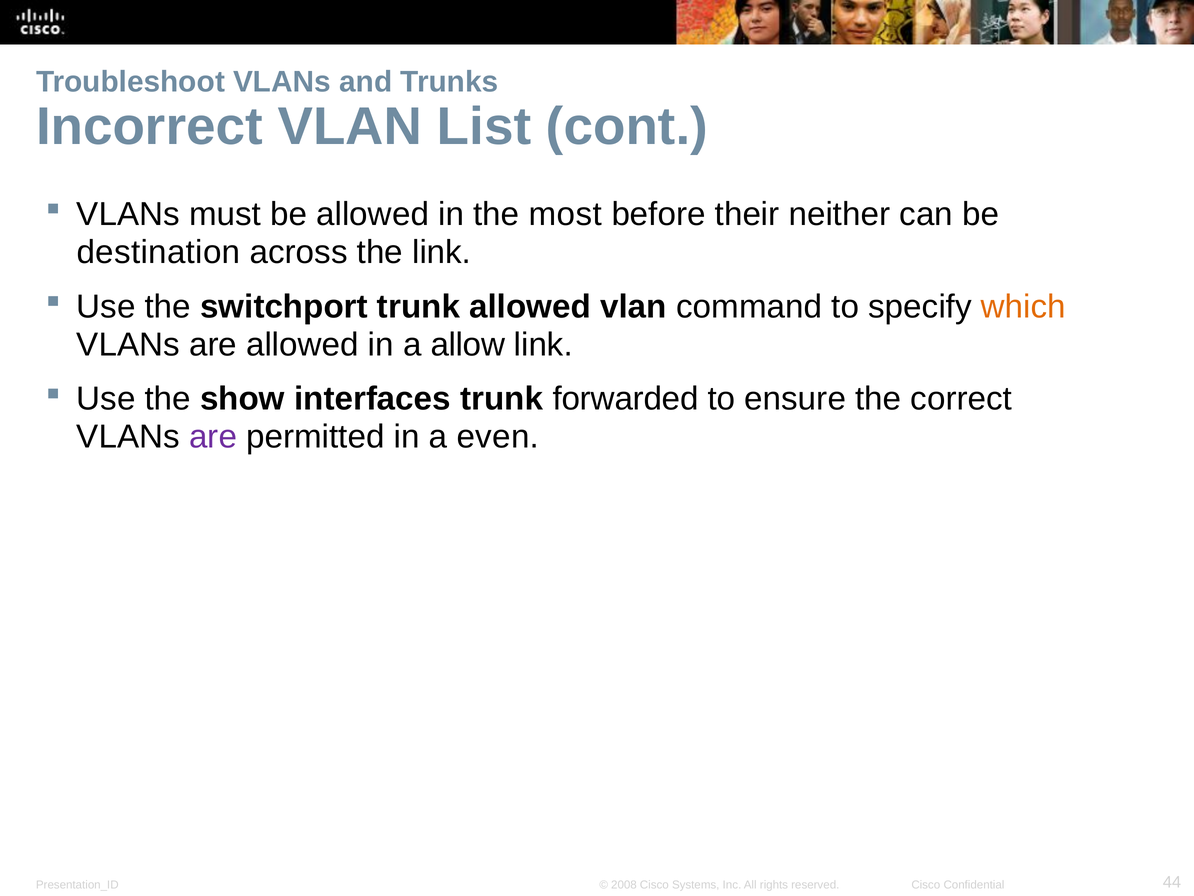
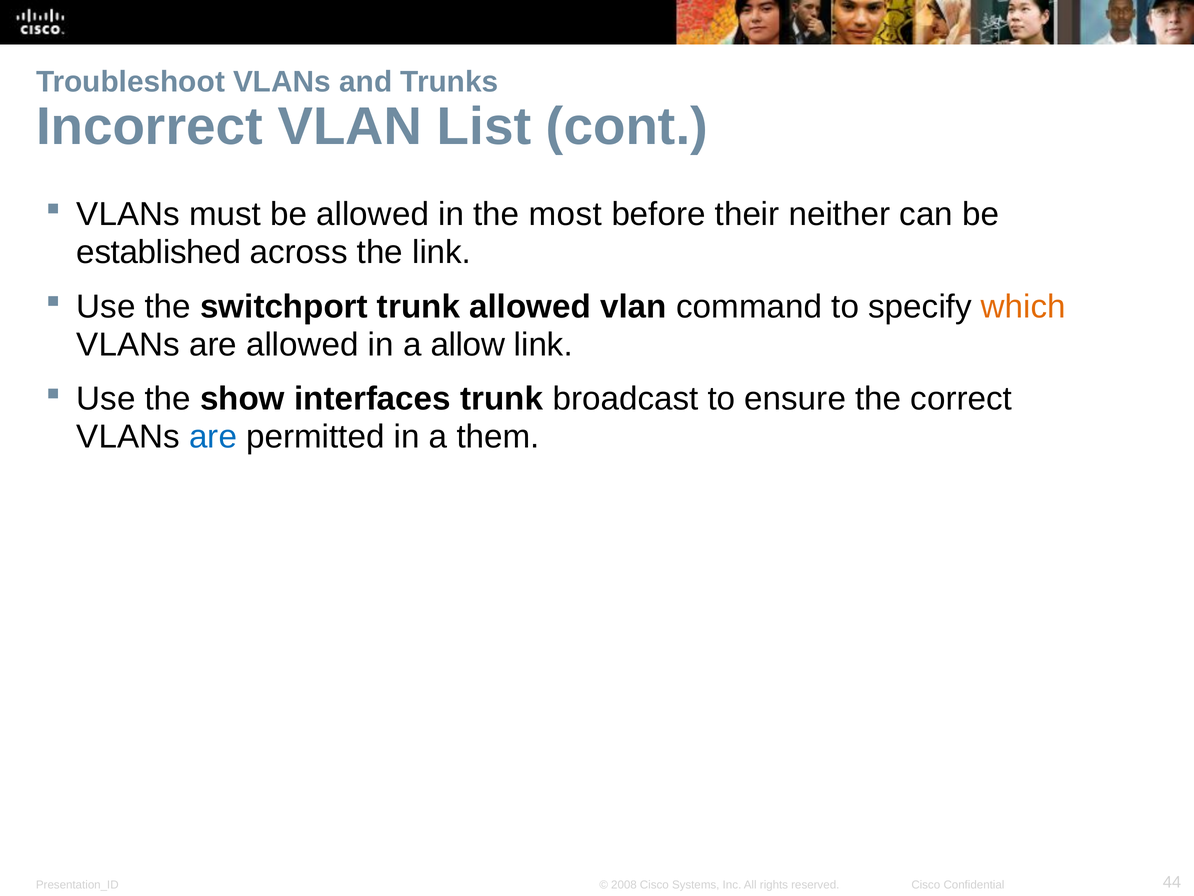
destination: destination -> established (159, 252)
forwarded: forwarded -> broadcast (626, 399)
are colour: purple -> blue (213, 437)
even: even -> them (498, 437)
